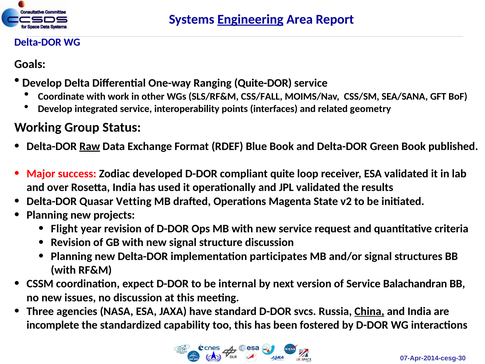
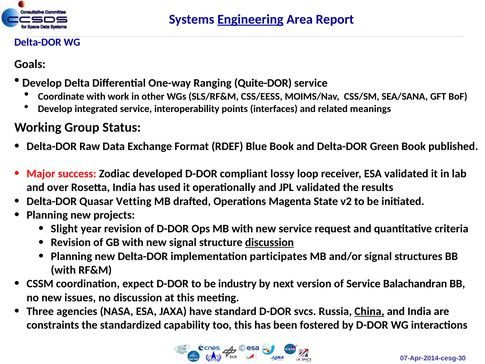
CSS/FALL: CSS/FALL -> CSS/EESS (262, 97)
geometry: geometry -> meanings (370, 109)
Raw underline: present -> none (90, 146)
quite: quite -> lossy (282, 174)
Flight: Flight -> Slight (64, 229)
discussion underline: none -> present (269, 242)
internal: internal -> industry (237, 284)
incomplete: incomplete -> constraints (53, 325)
